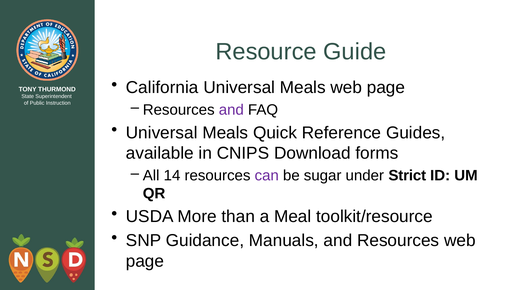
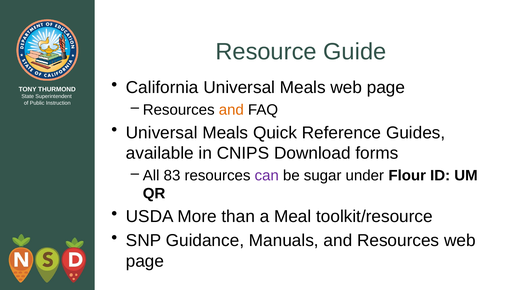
and colour: purple -> orange (231, 110)
14: 14 -> 83 (172, 176)
Strict: Strict -> Flour (407, 176)
